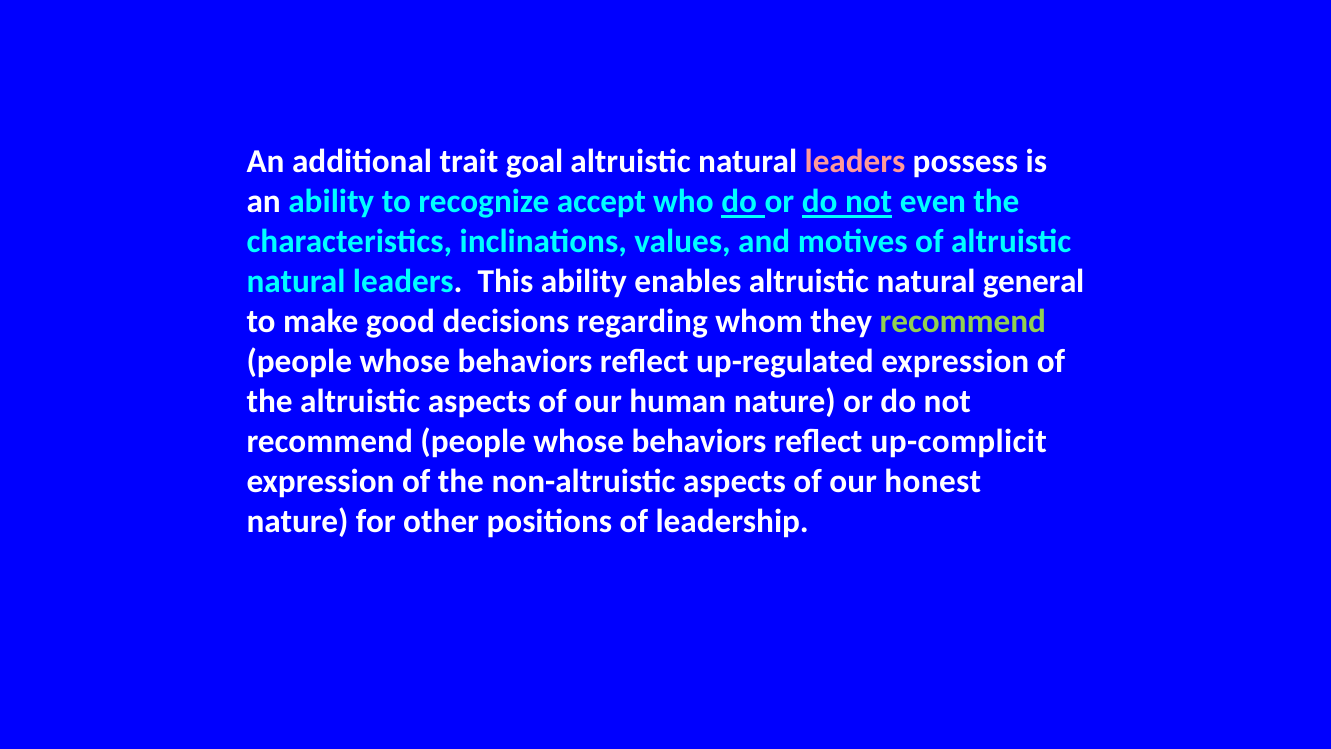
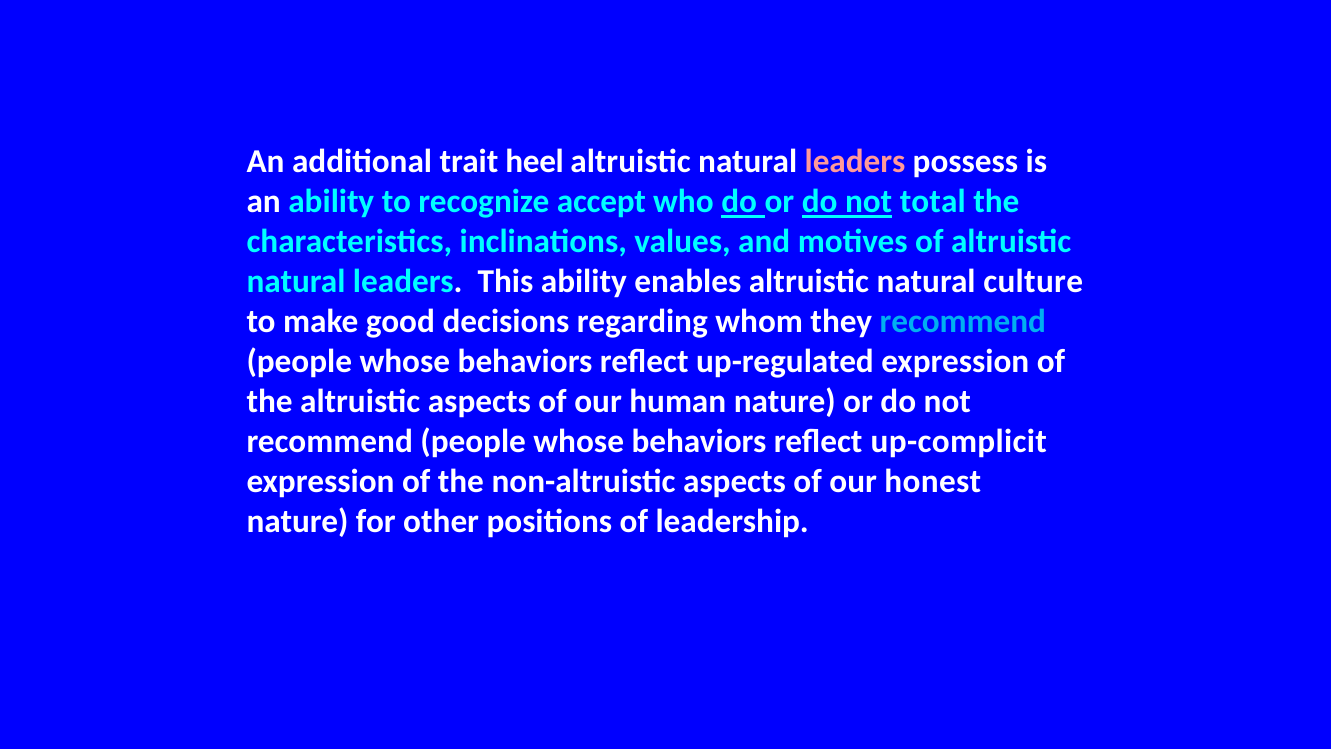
goal: goal -> heel (535, 162)
even: even -> total (933, 202)
general: general -> culture (1033, 282)
recommend colour: light green -> light blue (963, 322)
